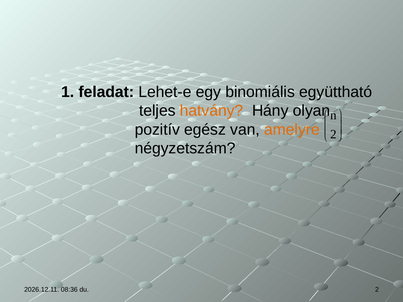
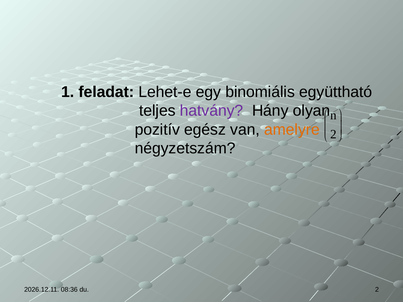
hatvány colour: orange -> purple (212, 111)
